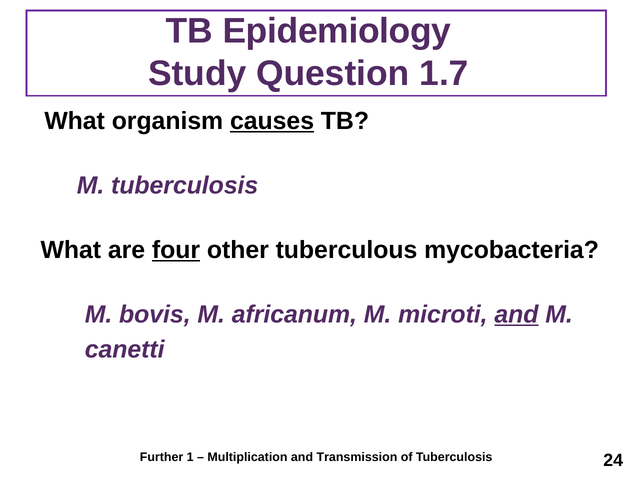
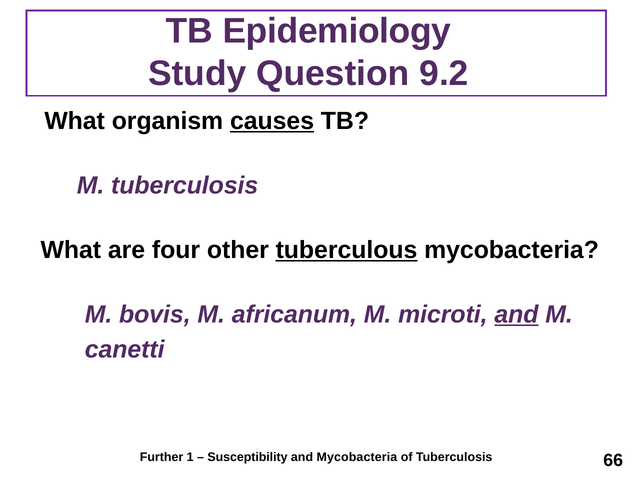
1.7: 1.7 -> 9.2 (444, 74)
four underline: present -> none (176, 250)
tuberculous underline: none -> present (346, 250)
Multiplication: Multiplication -> Susceptibility (247, 457)
and Transmission: Transmission -> Mycobacteria (357, 457)
24: 24 -> 66 (613, 460)
